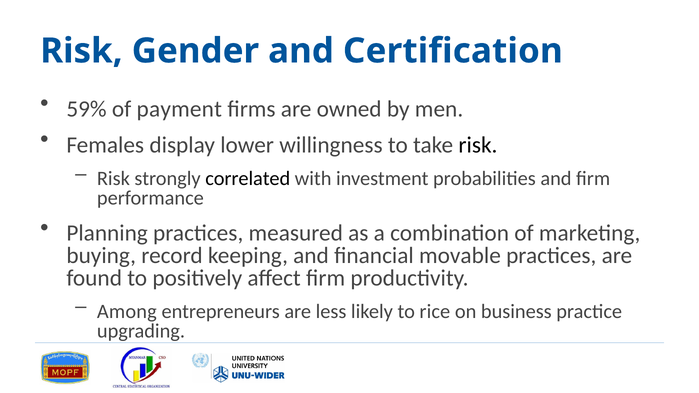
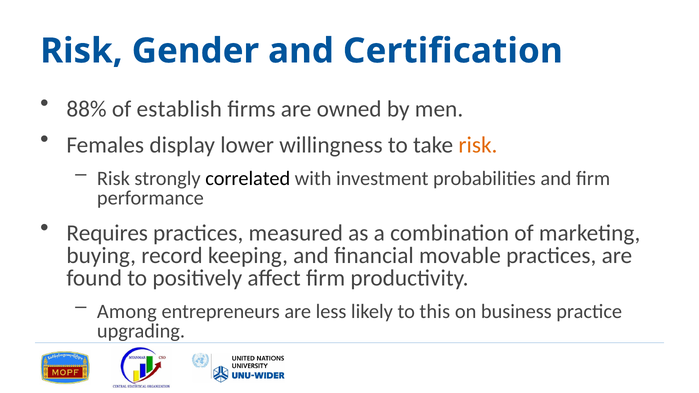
59%: 59% -> 88% (87, 109)
payment: payment -> establish (179, 109)
risk colour: black -> orange (478, 145)
Planning: Planning -> Requires (107, 233)
rice: rice -> this (435, 312)
